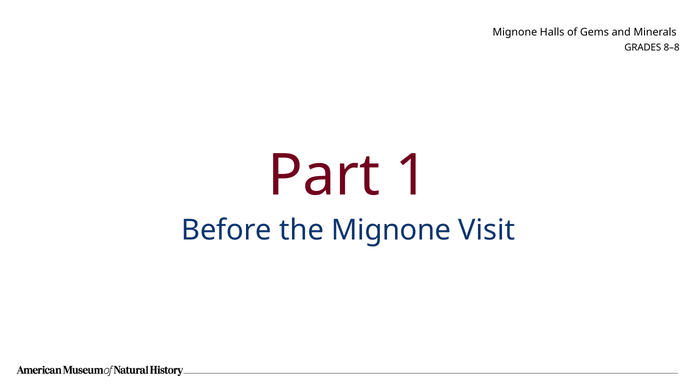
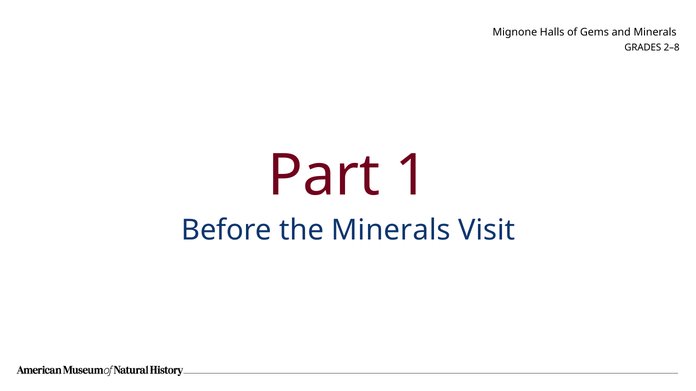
8–8: 8–8 -> 2–8 (672, 47)
the Mignone: Mignone -> Minerals (391, 231)
